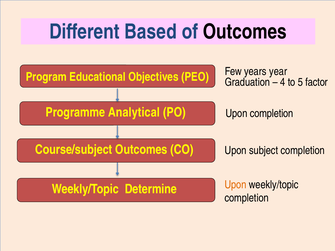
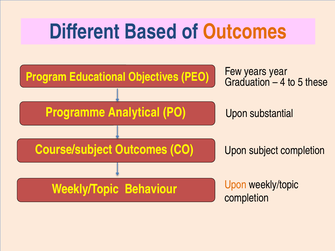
Outcomes colour: black -> orange (245, 32)
factor: factor -> these (317, 82)
Upon completion: completion -> substantial (272, 114)
Determine: Determine -> Behaviour (151, 189)
